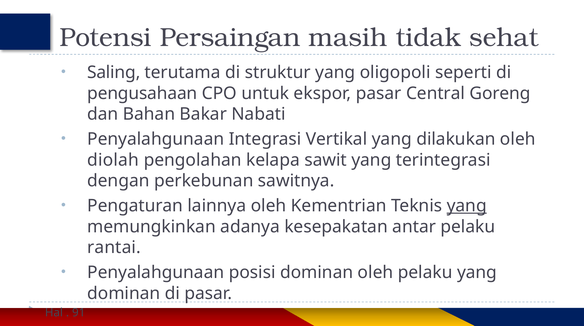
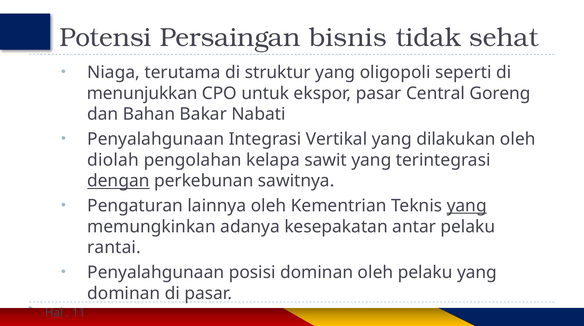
masih: masih -> bisnis (348, 38)
Saling: Saling -> Niaga (114, 72)
pengusahaan: pengusahaan -> menunjukkan (142, 93)
dengan underline: none -> present (118, 181)
91: 91 -> 11 (79, 313)
